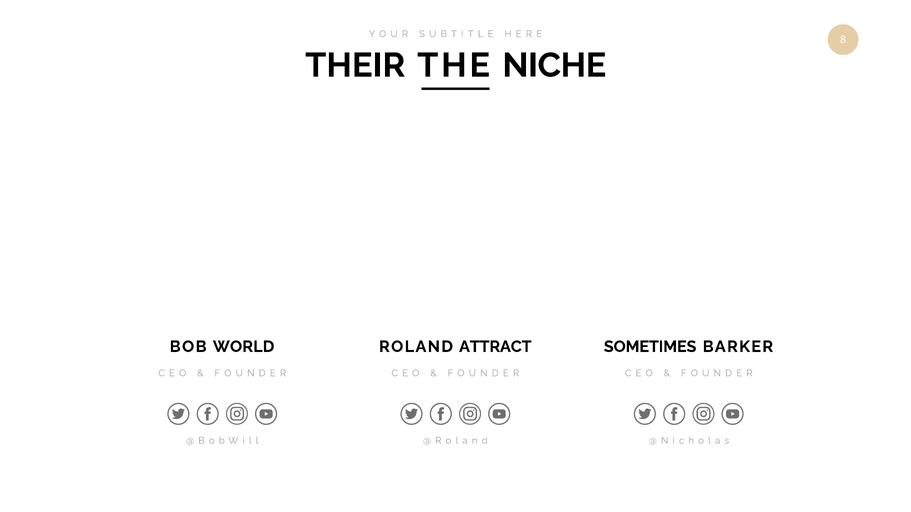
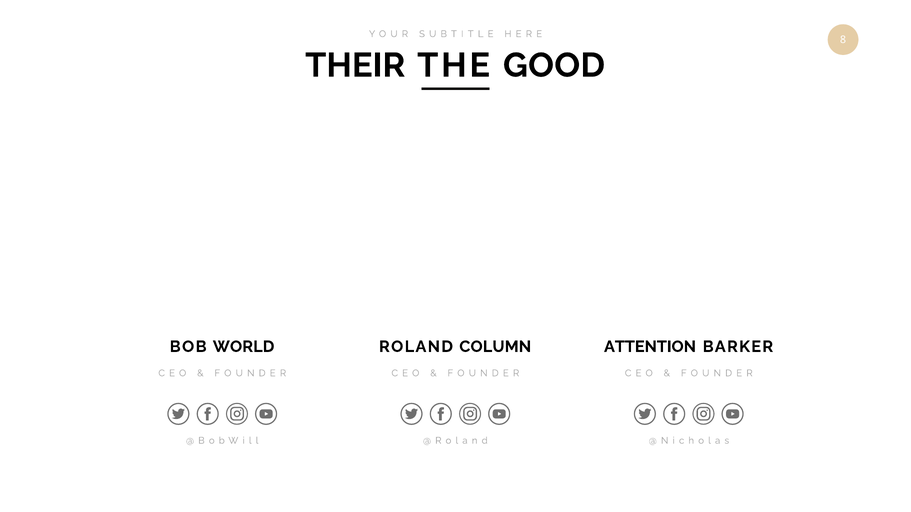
NICHE: NICHE -> GOOD (554, 66)
ATTRACT: ATTRACT -> COLUMN (495, 347)
SOMETIMES: SOMETIMES -> ATTENTION (650, 347)
